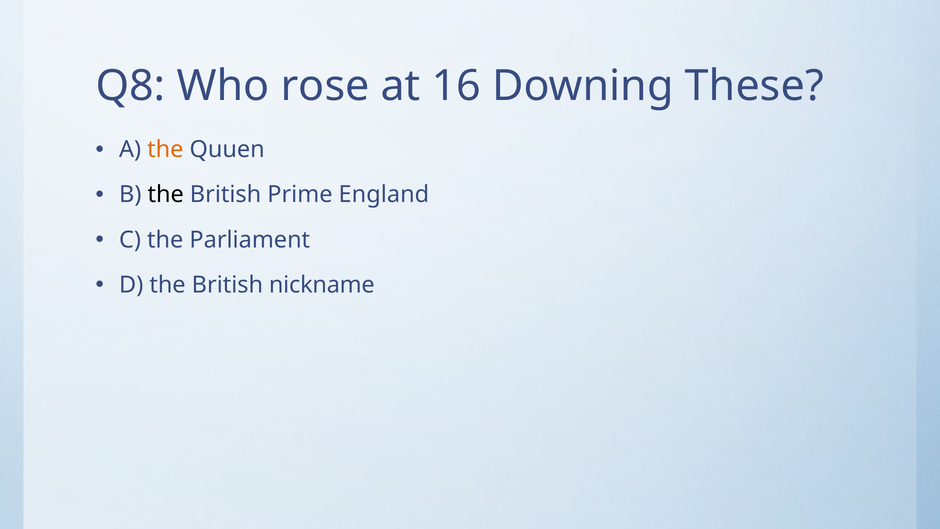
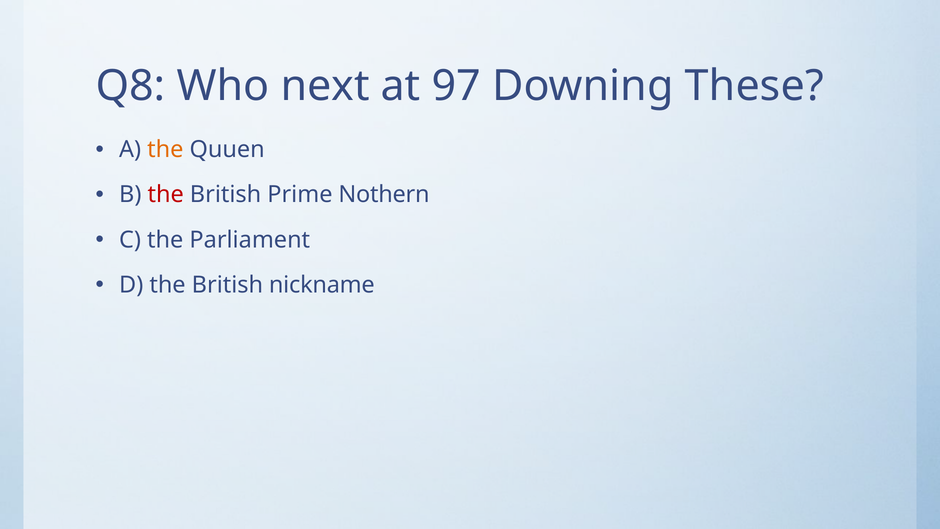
rose: rose -> next (325, 86)
16: 16 -> 97 (456, 86)
the colour: black -> red (166, 195)
England: England -> Nothern (384, 195)
